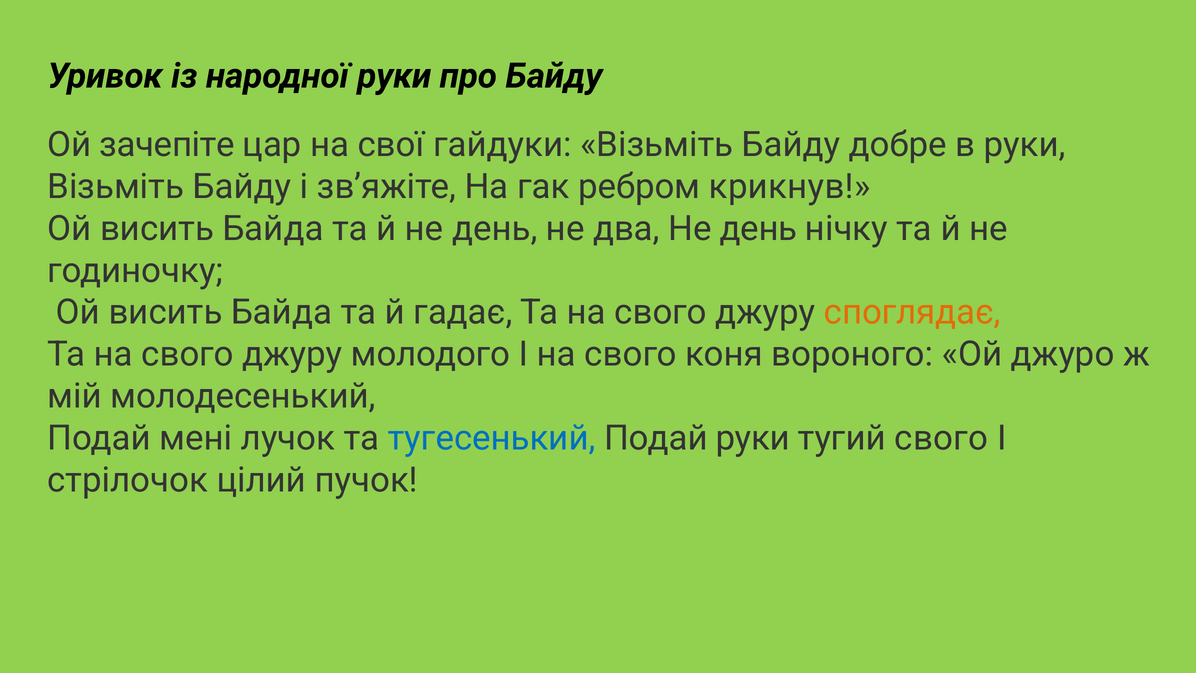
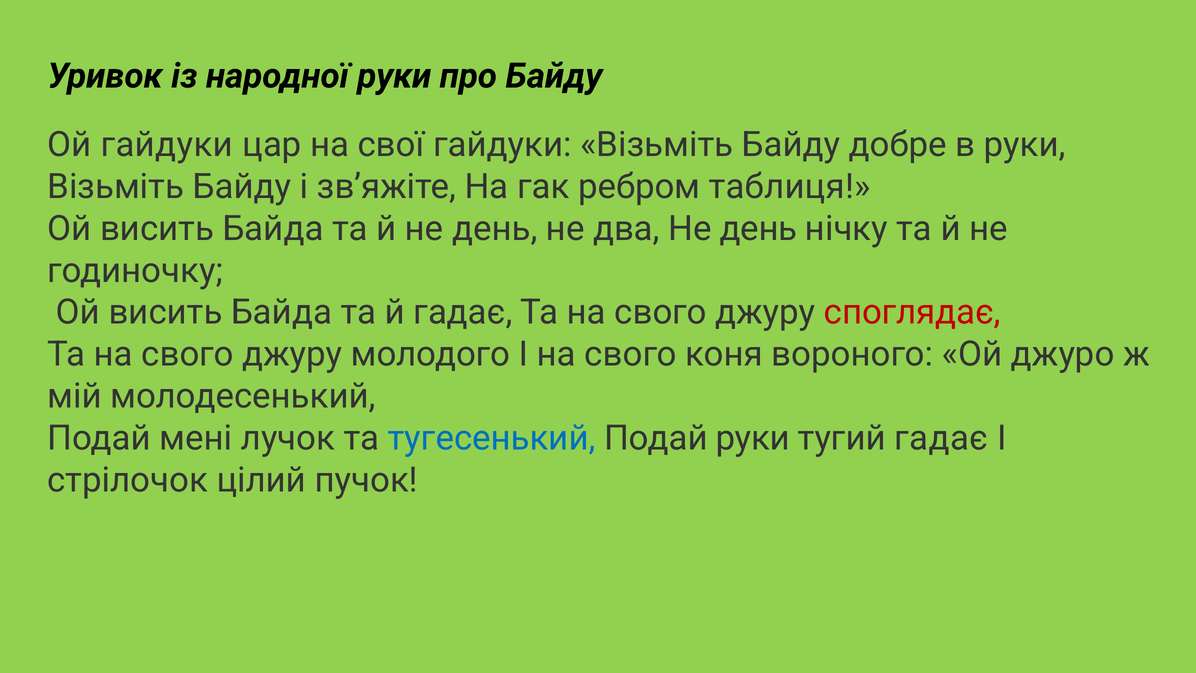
Ой зачепіте: зачепіте -> гайдуки (167, 145)
крикнув: крикнув -> таблиця (790, 187)
споглядає colour: orange -> red (912, 312)
тугий свого: свого -> гадає (941, 438)
